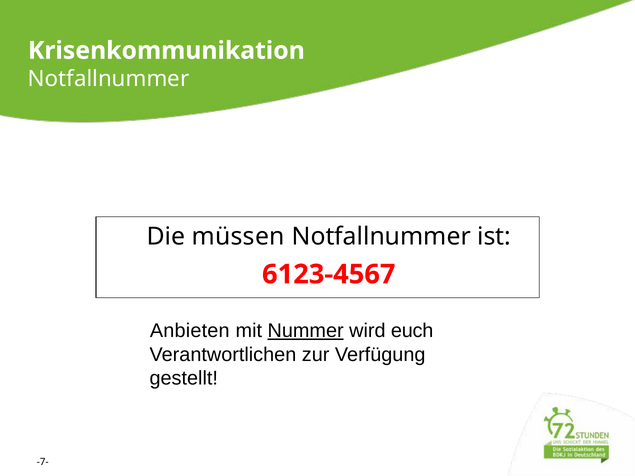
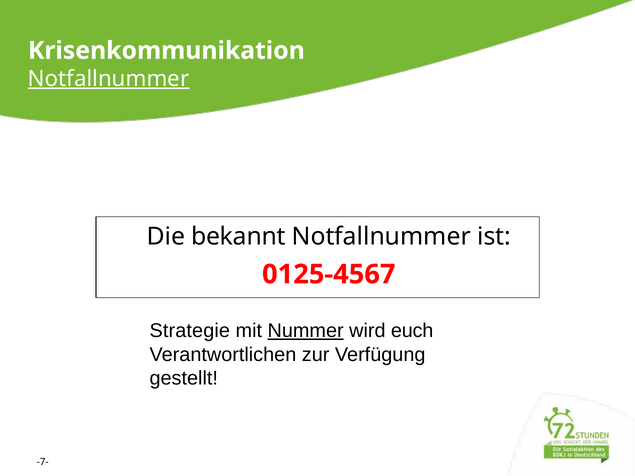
Notfallnummer underline: none -> present (109, 79)
müssen: müssen -> bekannt (238, 237)
6123-4567: 6123-4567 -> 0125-4567 (329, 274)
Anbieten: Anbieten -> Strategie (190, 331)
